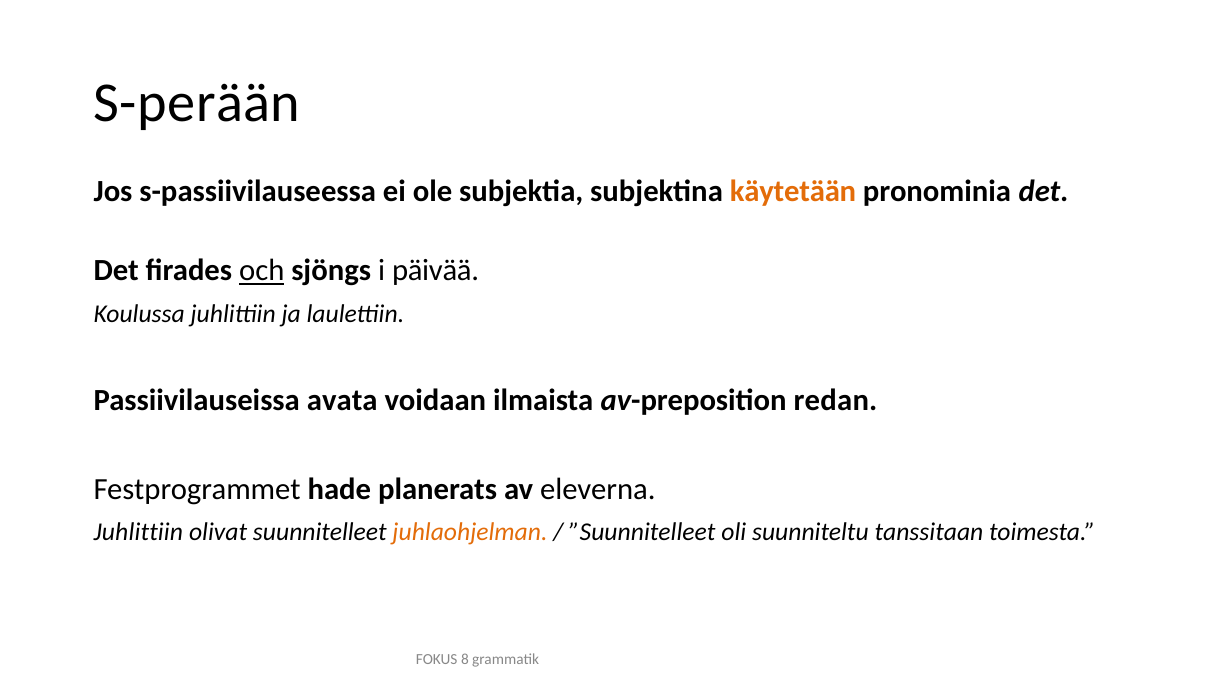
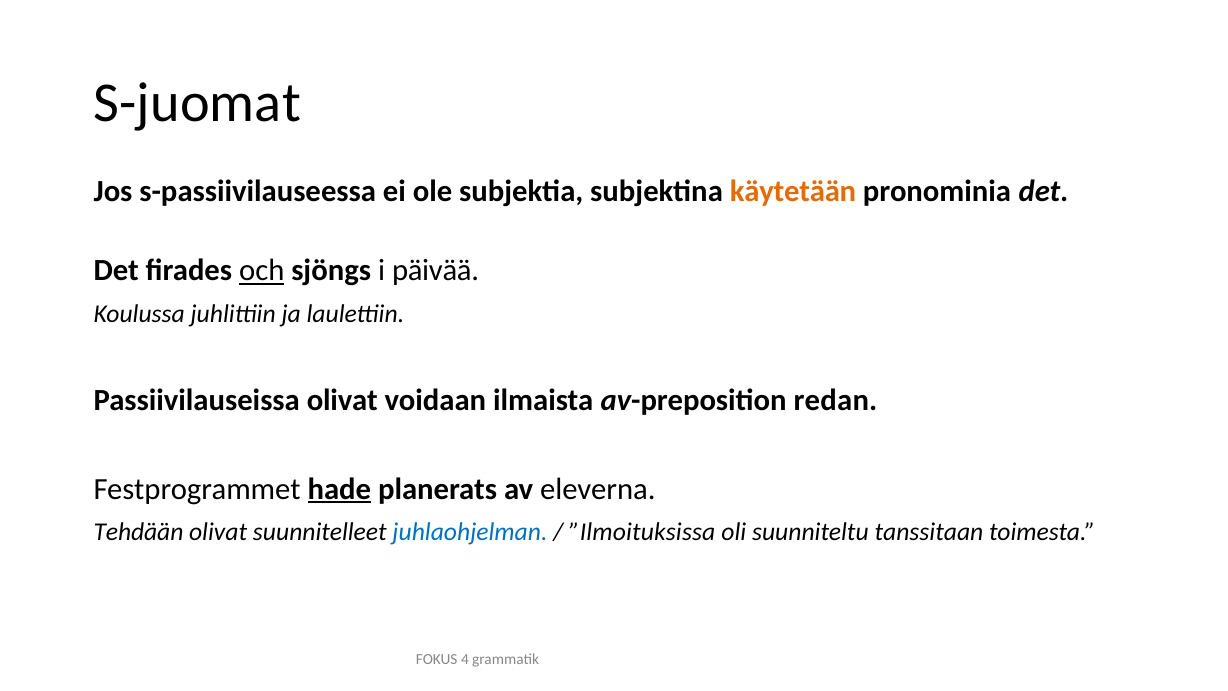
S-perään: S-perään -> S-juomat (197, 103)
Passiivilauseissa avata: avata -> olivat (342, 400)
hade underline: none -> present (339, 489)
Juhlittiin: Juhlittiin -> Tehdään (139, 532)
juhlaohjelman colour: orange -> blue (470, 532)
”Suunnitelleet: ”Suunnitelleet -> ”Ilmoituksissa (642, 532)
8: 8 -> 4 (465, 660)
